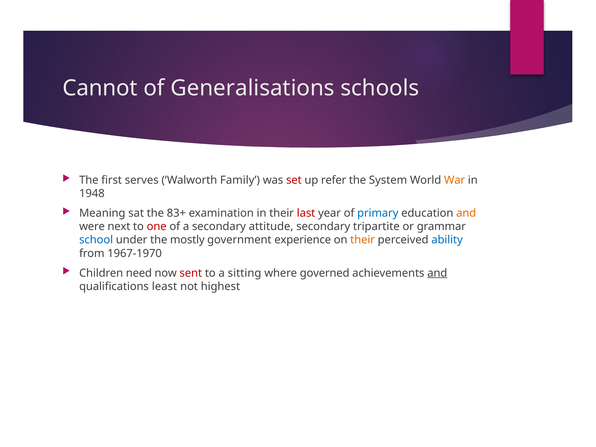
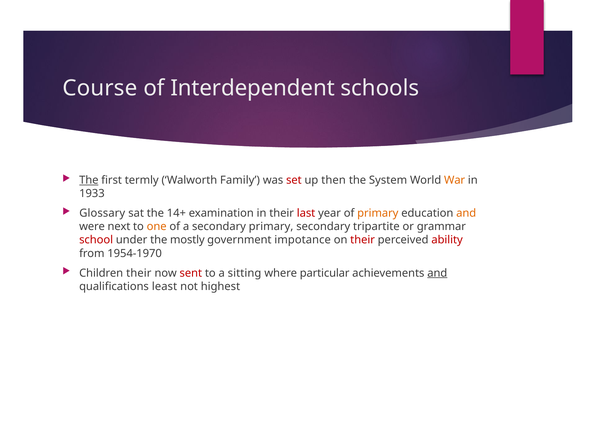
Cannot: Cannot -> Course (100, 88)
Generalisations: Generalisations -> Interdependent (253, 88)
The underline: none -> present (89, 180)
serves: serves -> termly (142, 180)
refer: refer -> then (334, 180)
1948: 1948 -> 1933 (92, 194)
Meaning: Meaning -> Glossary (102, 213)
83+: 83+ -> 14+ (176, 213)
primary colour: blue -> orange (378, 213)
one colour: red -> orange (157, 227)
secondary attitude: attitude -> primary (271, 227)
school colour: blue -> red (96, 240)
experience: experience -> impotance (303, 240)
their colour: orange -> red (363, 240)
ability colour: blue -> red (447, 240)
1967-1970: 1967-1970 -> 1954-1970 (135, 253)
Children need: need -> their (139, 273)
governed: governed -> particular (325, 273)
